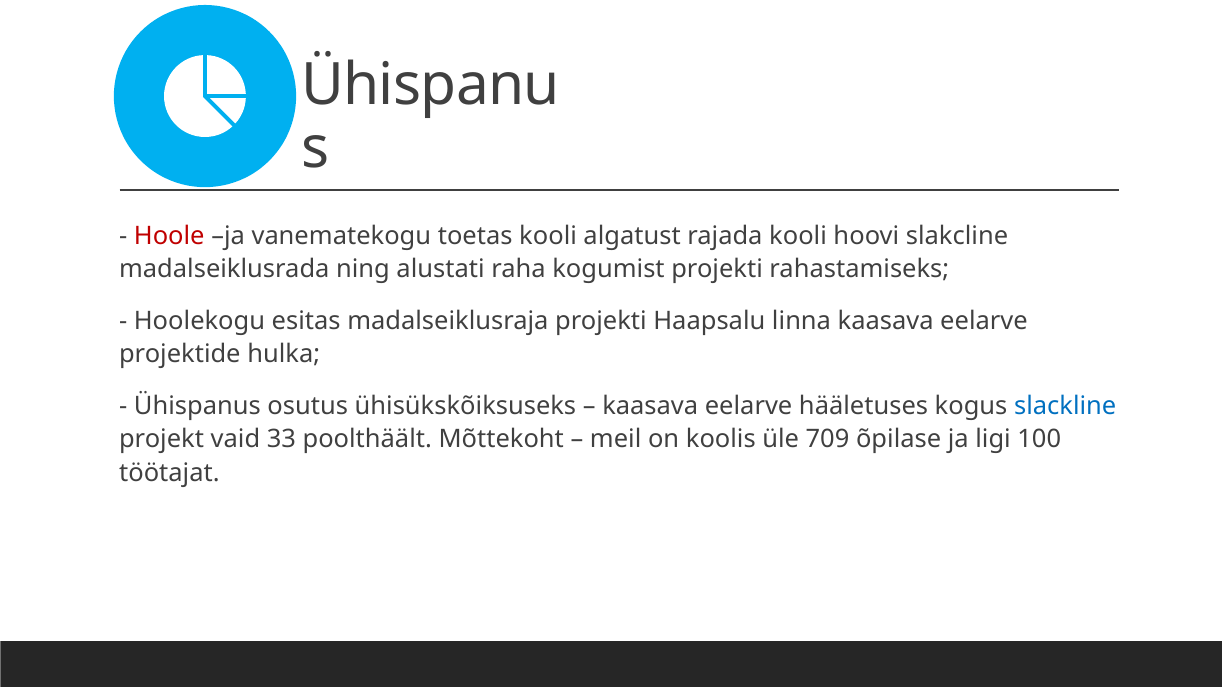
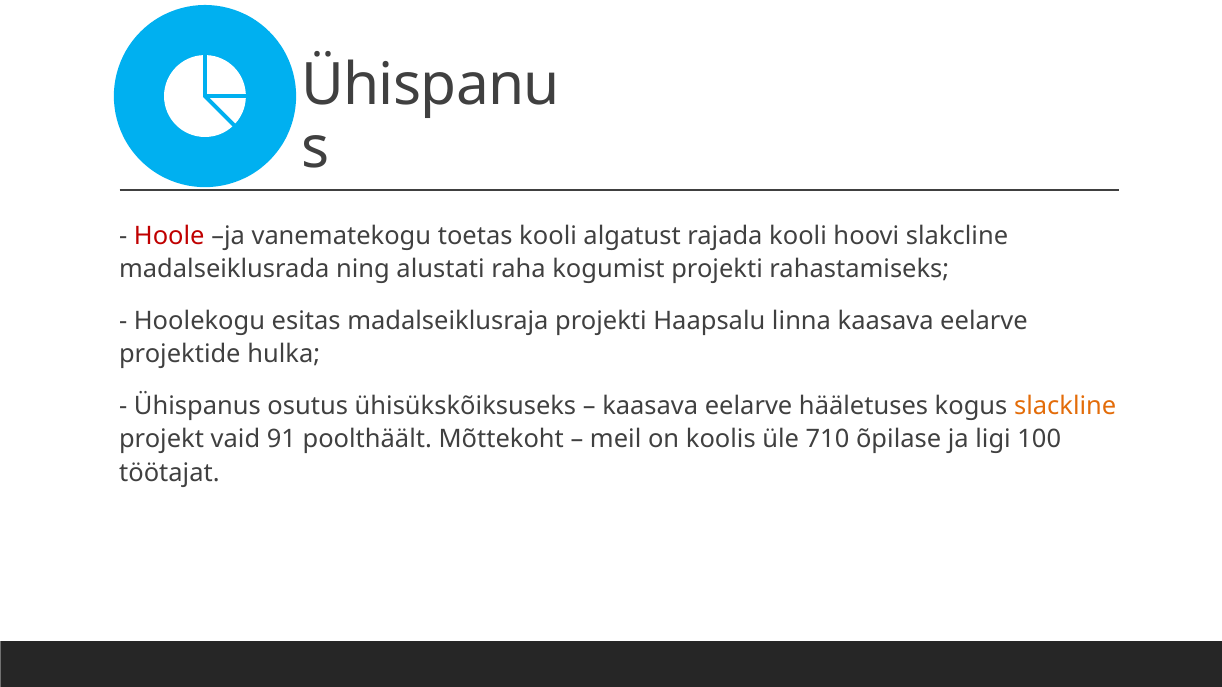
slackline colour: blue -> orange (1065, 406)
33: 33 -> 91 (281, 440)
709: 709 -> 710 (828, 440)
